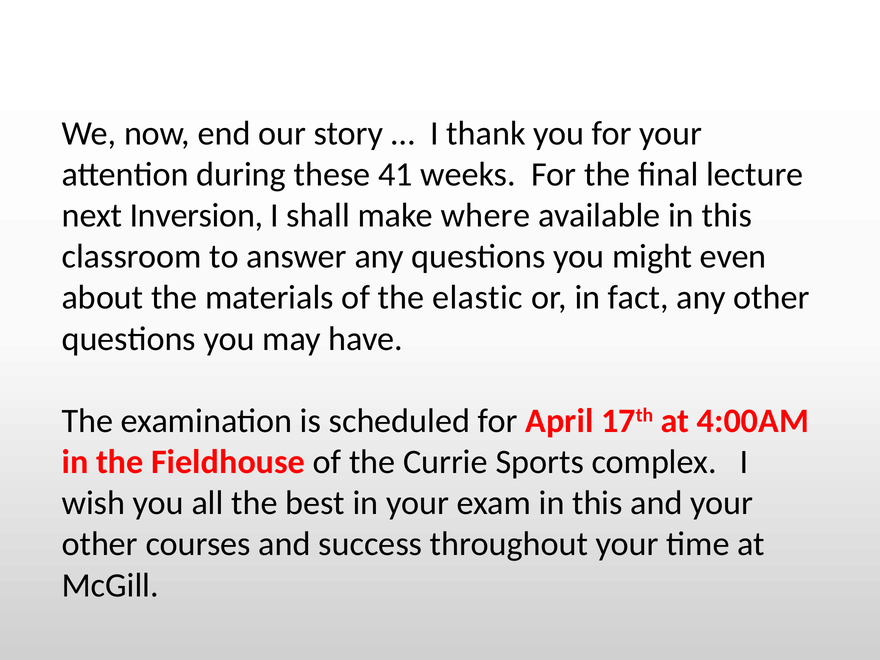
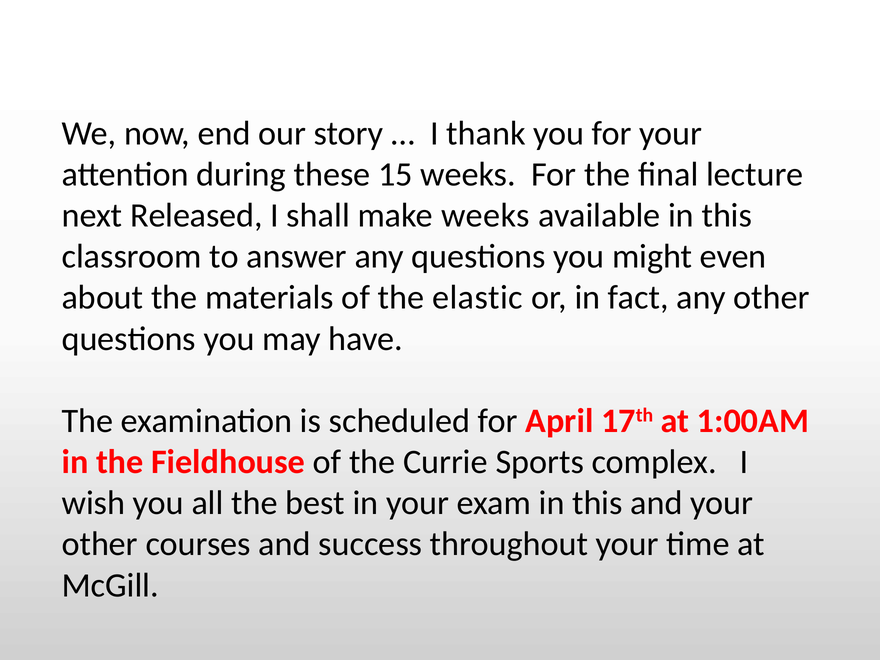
41: 41 -> 15 (395, 174)
Inversion: Inversion -> Released (196, 215)
make where: where -> weeks (485, 215)
4:00AM: 4:00AM -> 1:00AM (753, 421)
